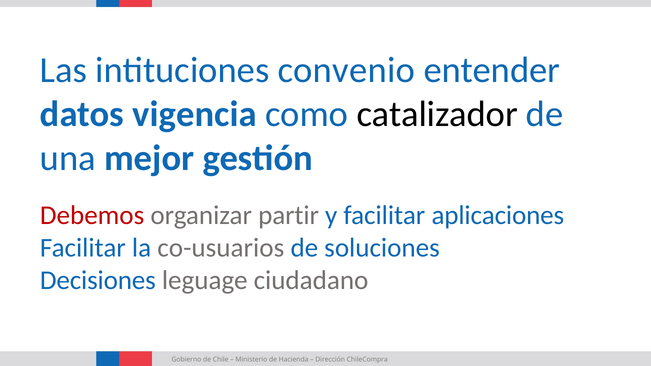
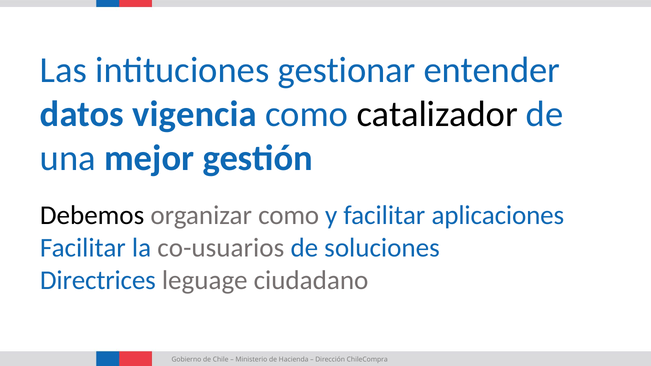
convenio: convenio -> gestionar (347, 70)
Debemos colour: red -> black (92, 215)
organizar partir: partir -> como (289, 215)
Decisiones: Decisiones -> Directrices (98, 280)
